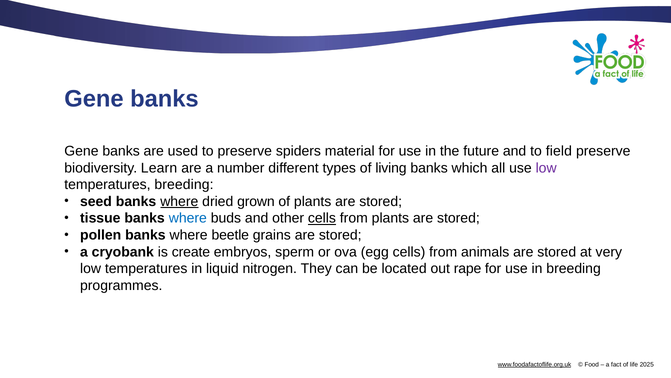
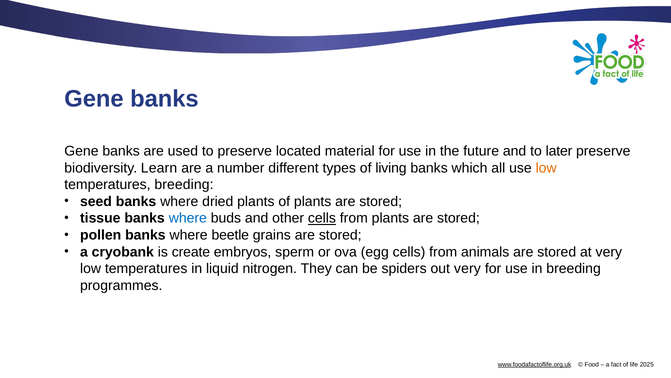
spiders: spiders -> located (298, 151)
field: field -> later (559, 151)
low colour: purple -> orange (546, 168)
where underline: present -> none (179, 201)
dried grown: grown -> plants (256, 201)
located: located -> spiders (404, 268)
out rape: rape -> very (467, 268)
